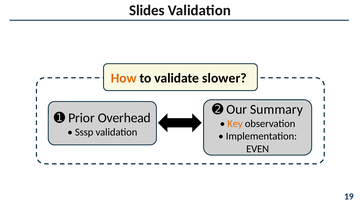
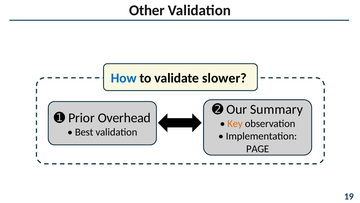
Slides: Slides -> Other (147, 10)
How colour: orange -> blue (124, 78)
Sssp: Sssp -> Best (84, 132)
EVEN: EVEN -> PAGE (258, 149)
